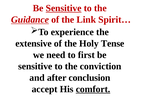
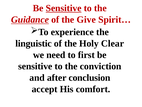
Link: Link -> Give (86, 19)
extensive: extensive -> linguistic (34, 43)
Tense: Tense -> Clear (113, 43)
comfort underline: present -> none (93, 89)
